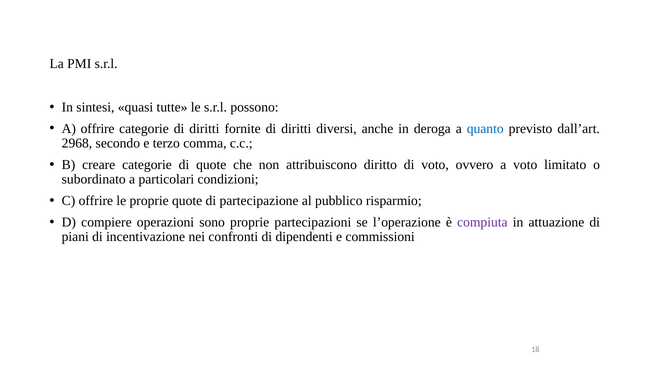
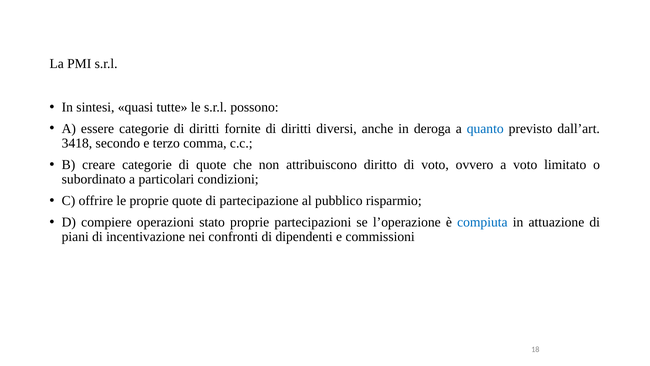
A offrire: offrire -> essere (98, 128)
2968: 2968 -> 3418 (77, 143)
sono: sono -> stato (212, 222)
compiuta colour: purple -> blue (482, 222)
